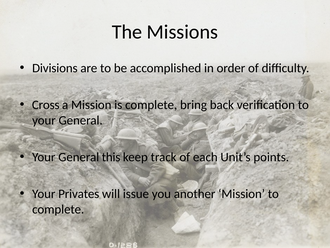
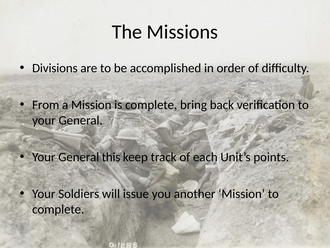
Cross: Cross -> From (46, 105)
Privates: Privates -> Soldiers (79, 193)
